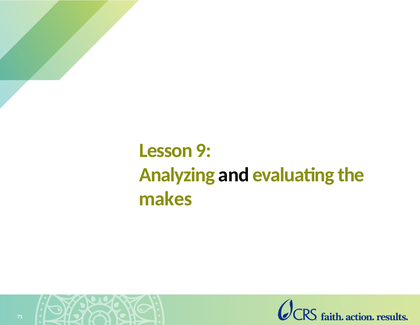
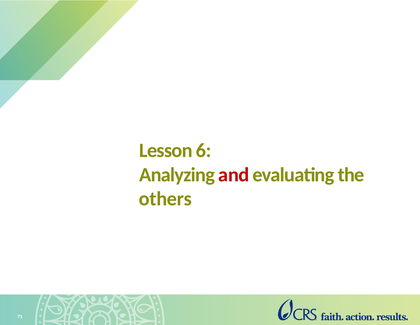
9: 9 -> 6 (204, 150)
and colour: black -> red (234, 174)
makes: makes -> others (165, 199)
